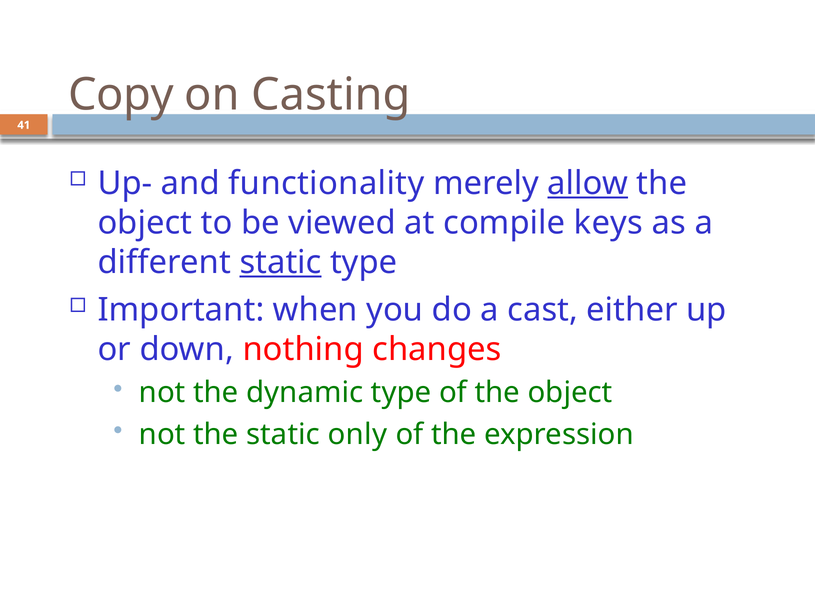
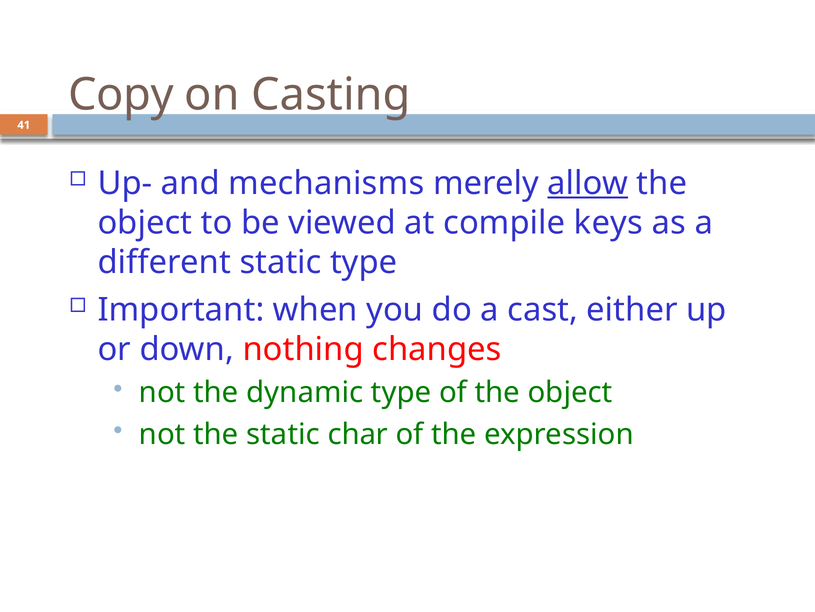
functionality: functionality -> mechanisms (326, 183)
static underline: present -> none (281, 262)
only: only -> char (358, 434)
